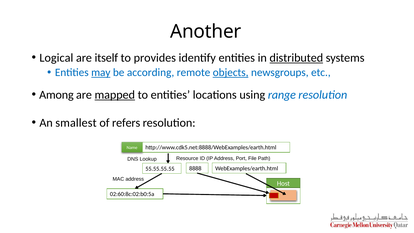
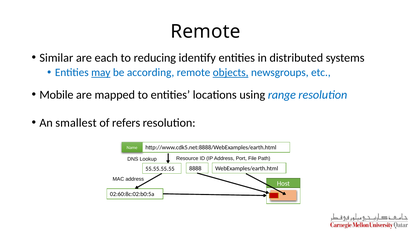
Another: Another -> Remote (206, 32)
Logical: Logical -> Similar (56, 58)
itself: itself -> each (106, 58)
provides: provides -> reducing (155, 58)
distributed underline: present -> none (296, 58)
Among: Among -> Mobile (56, 95)
mapped underline: present -> none (115, 95)
